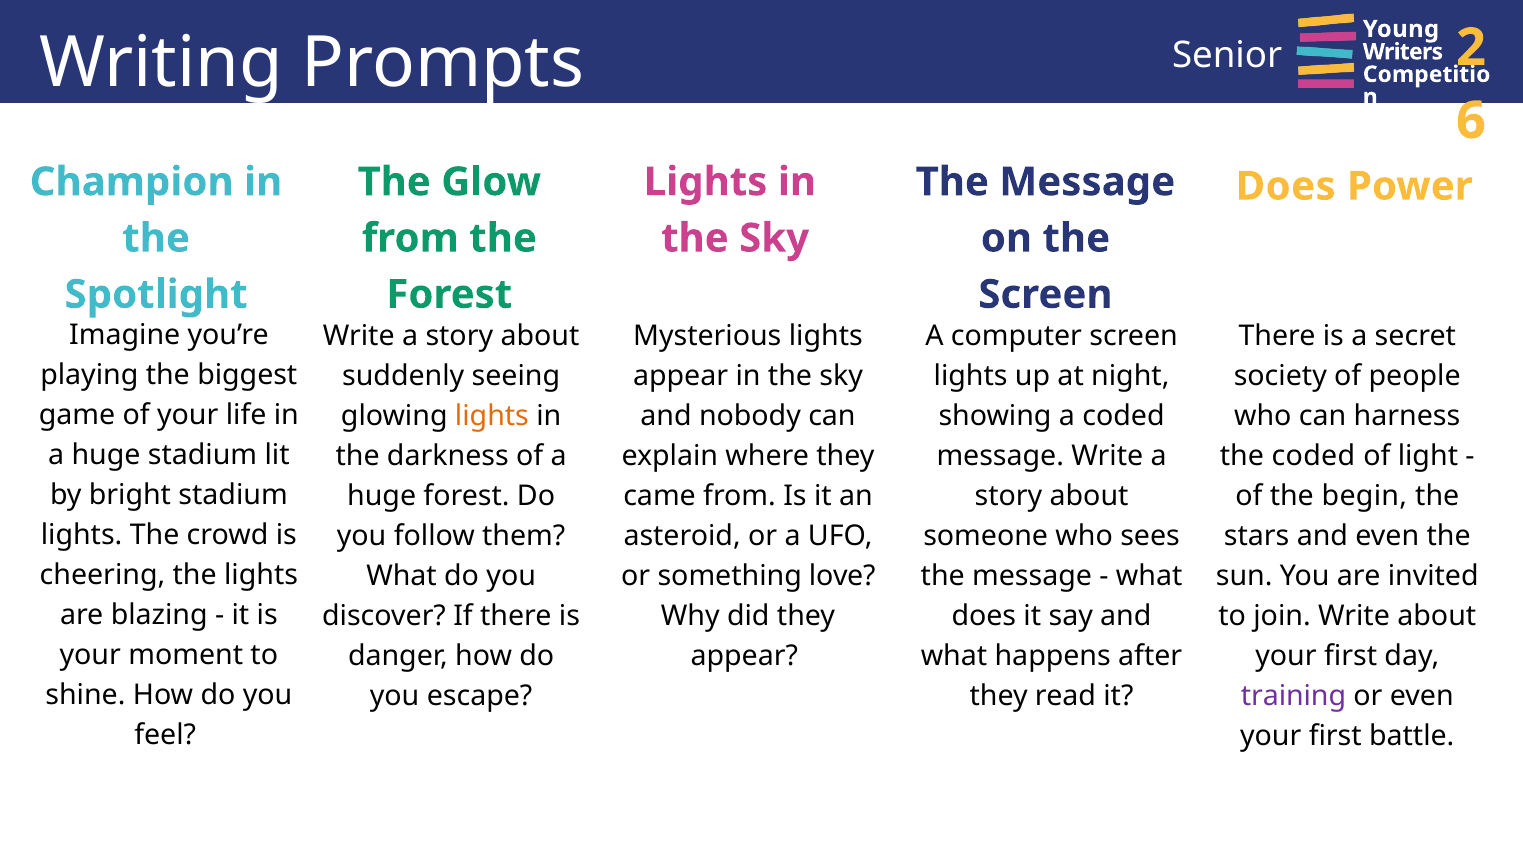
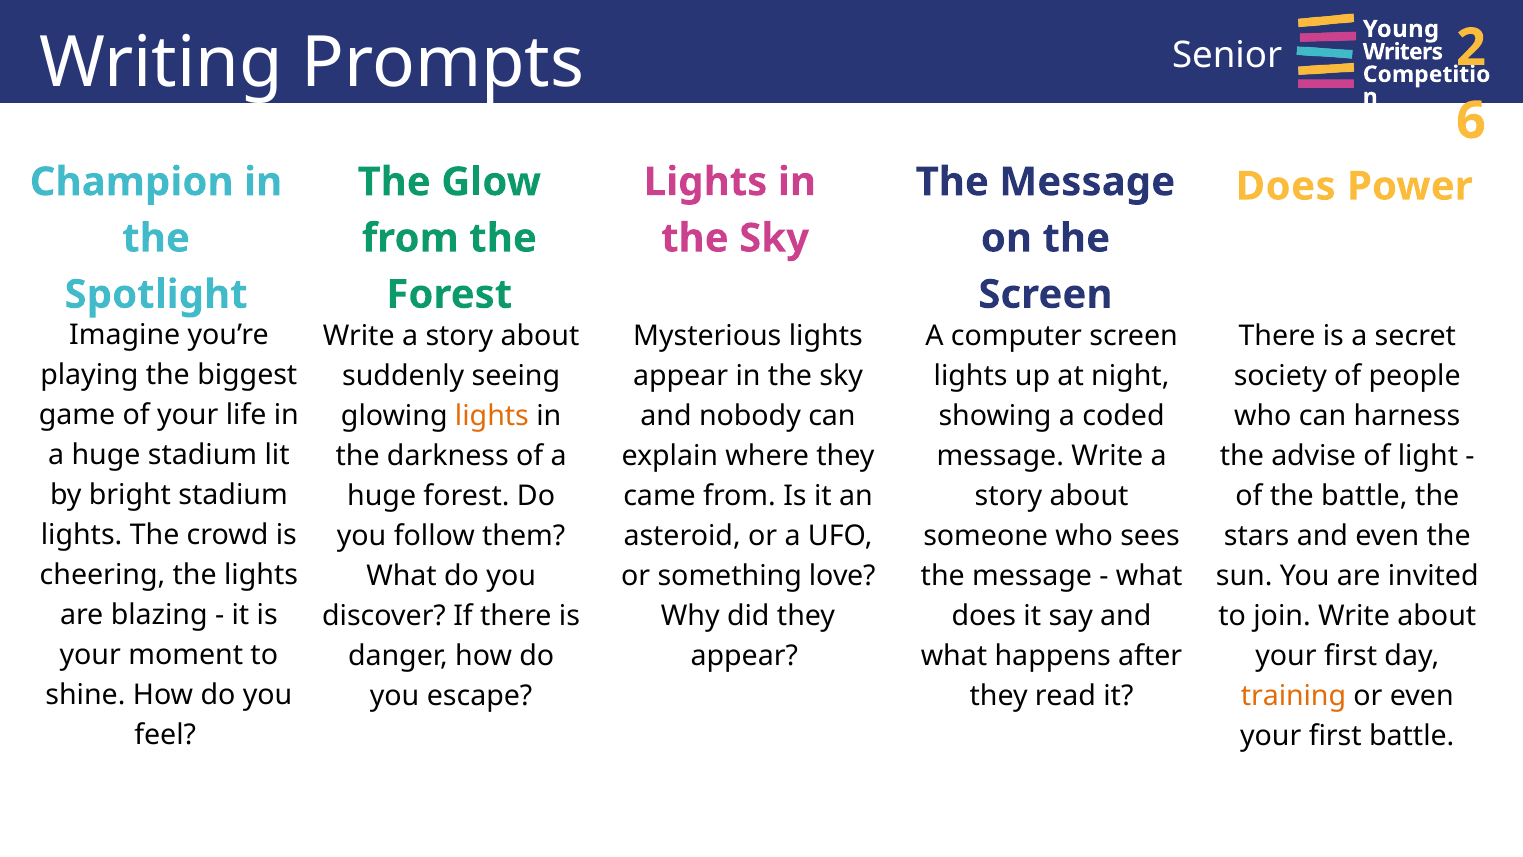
the coded: coded -> advise (1314, 456)
the begin: begin -> battle (1364, 496)
training colour: purple -> orange (1293, 695)
